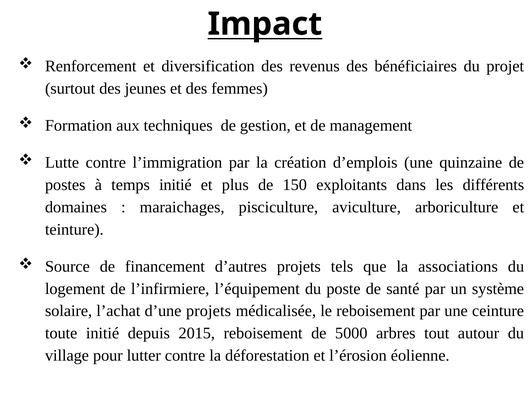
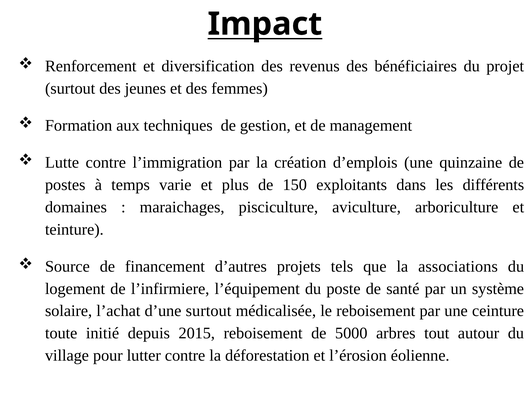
temps initié: initié -> varie (175, 185)
d’une projets: projets -> surtout (209, 311)
